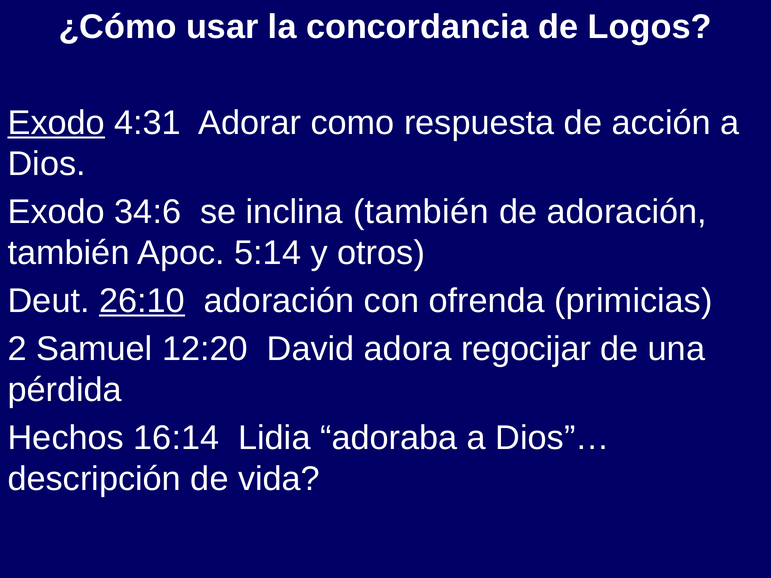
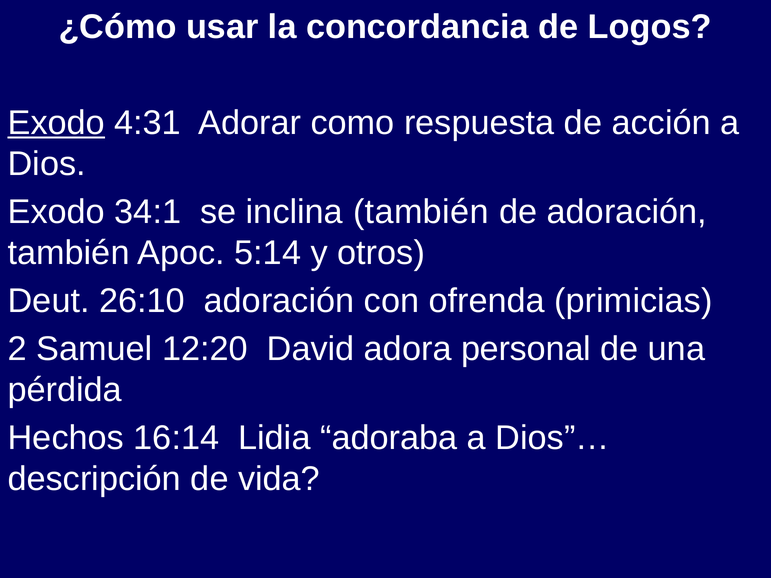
34:6: 34:6 -> 34:1 (148, 212)
26:10 underline: present -> none (142, 301)
regocijar: regocijar -> personal (526, 349)
